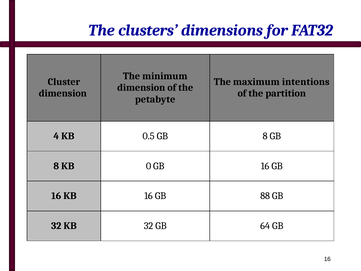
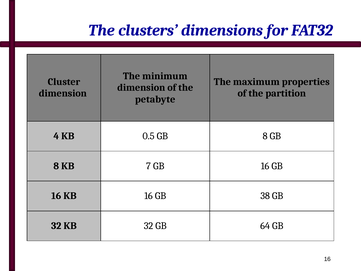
intentions: intentions -> properties (306, 82)
0: 0 -> 7 (148, 166)
88: 88 -> 38 (265, 196)
